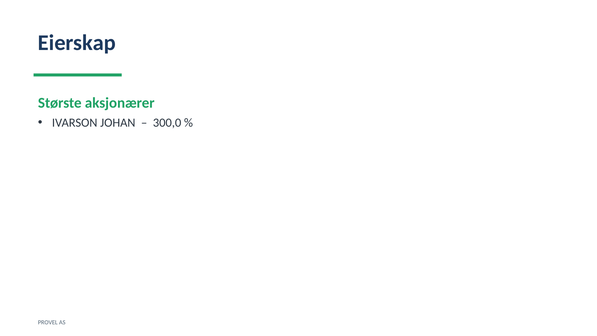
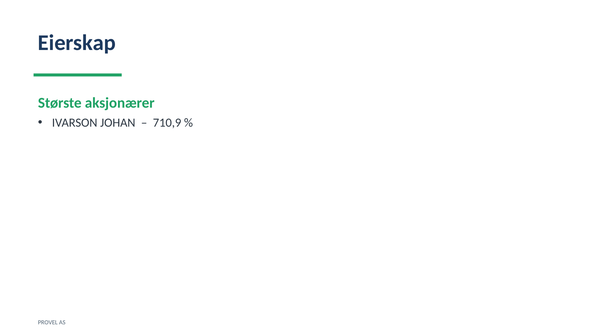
300,0: 300,0 -> 710,9 (167, 123)
